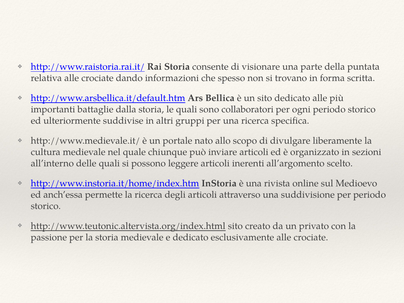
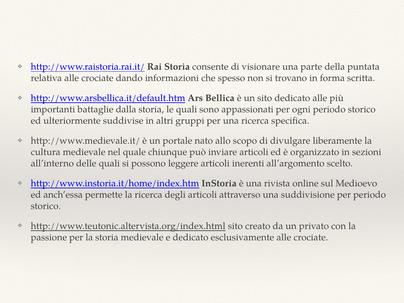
collaboratori: collaboratori -> appassionati (248, 110)
